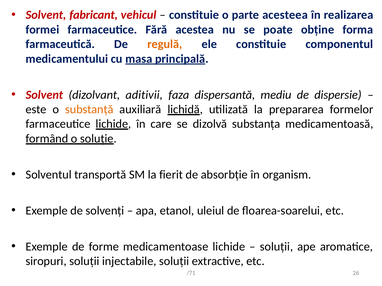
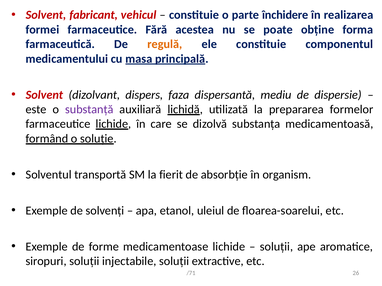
acesteea: acesteea -> închidere (285, 15)
aditivii: aditivii -> dispers (144, 95)
substanţă colour: orange -> purple (89, 110)
